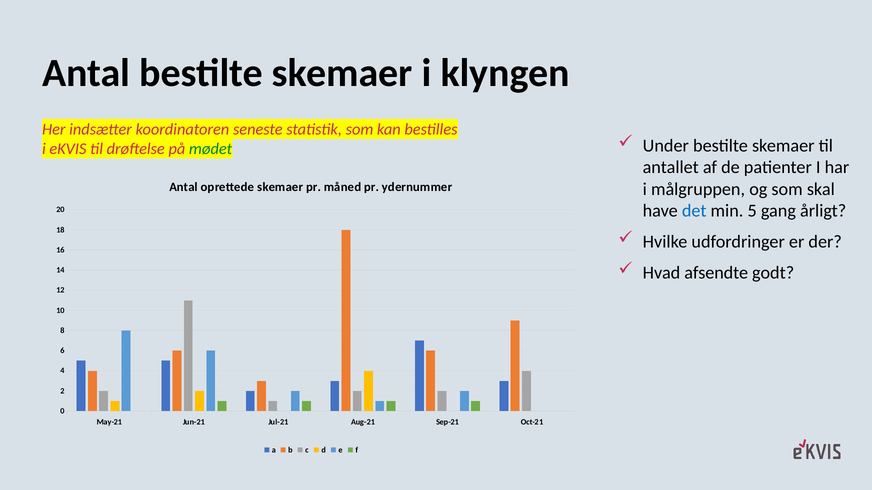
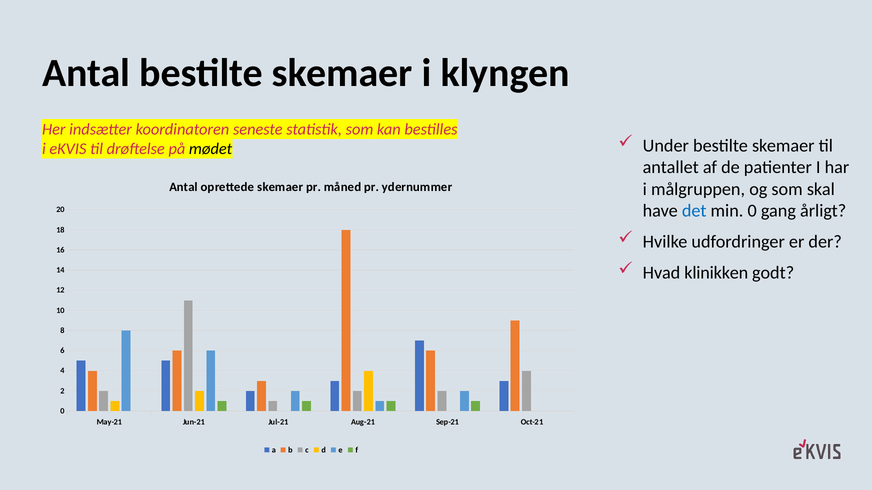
mødet colour: green -> black (211, 149)
min 5: 5 -> 0 (752, 211)
afsendte: afsendte -> klinikken (716, 273)
